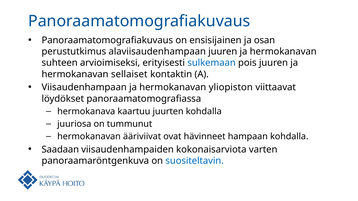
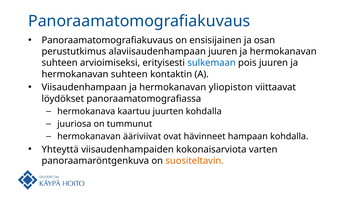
sellaiset: sellaiset -> suhteen (129, 74)
Saadaan: Saadaan -> Yhteyttä (60, 150)
suositeltavin colour: blue -> orange (195, 161)
